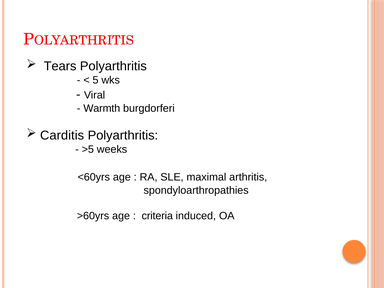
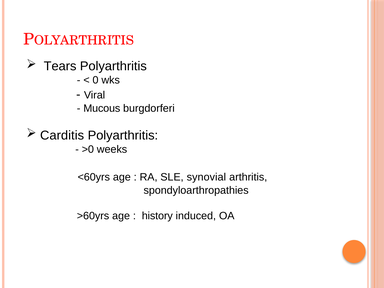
5: 5 -> 0 (95, 80)
Warmth: Warmth -> Mucous (102, 108)
>5: >5 -> >0 (88, 149)
maximal: maximal -> synovial (206, 177)
criteria: criteria -> history (157, 216)
